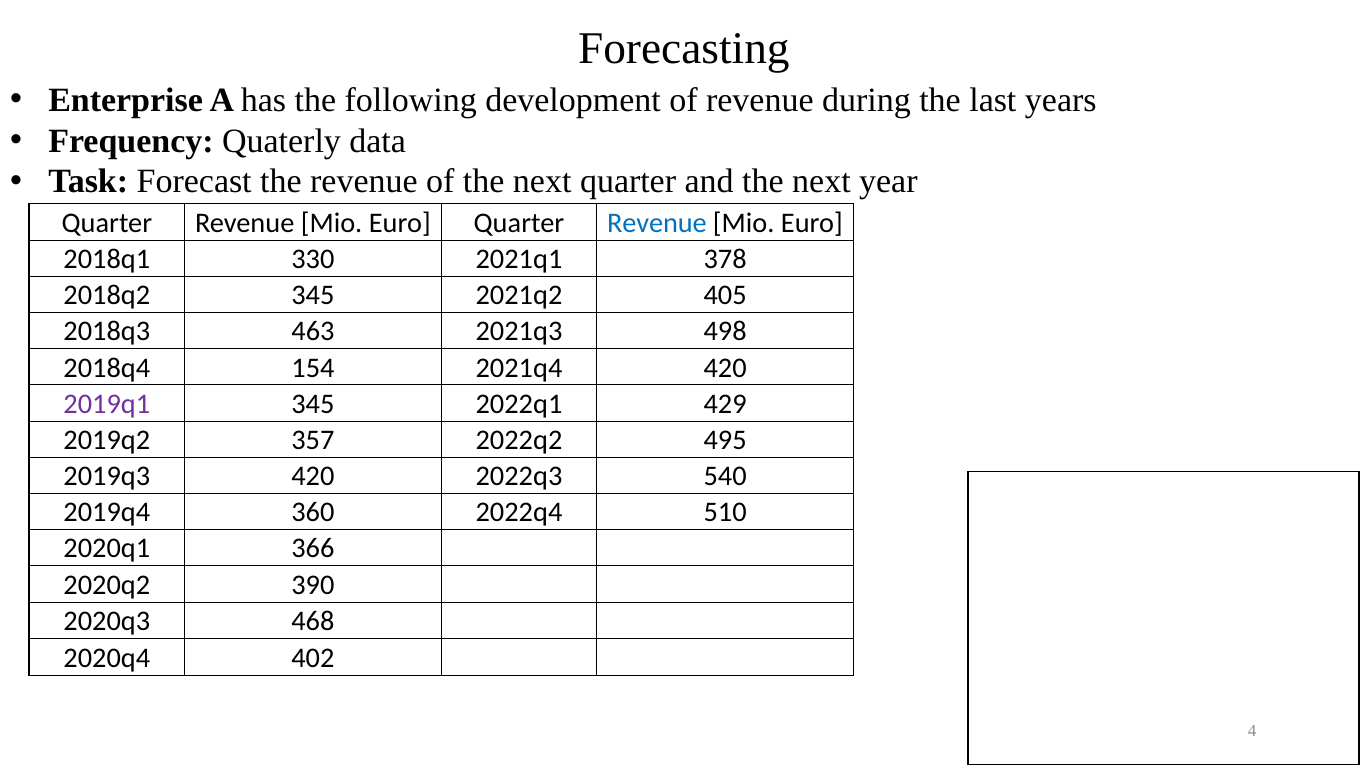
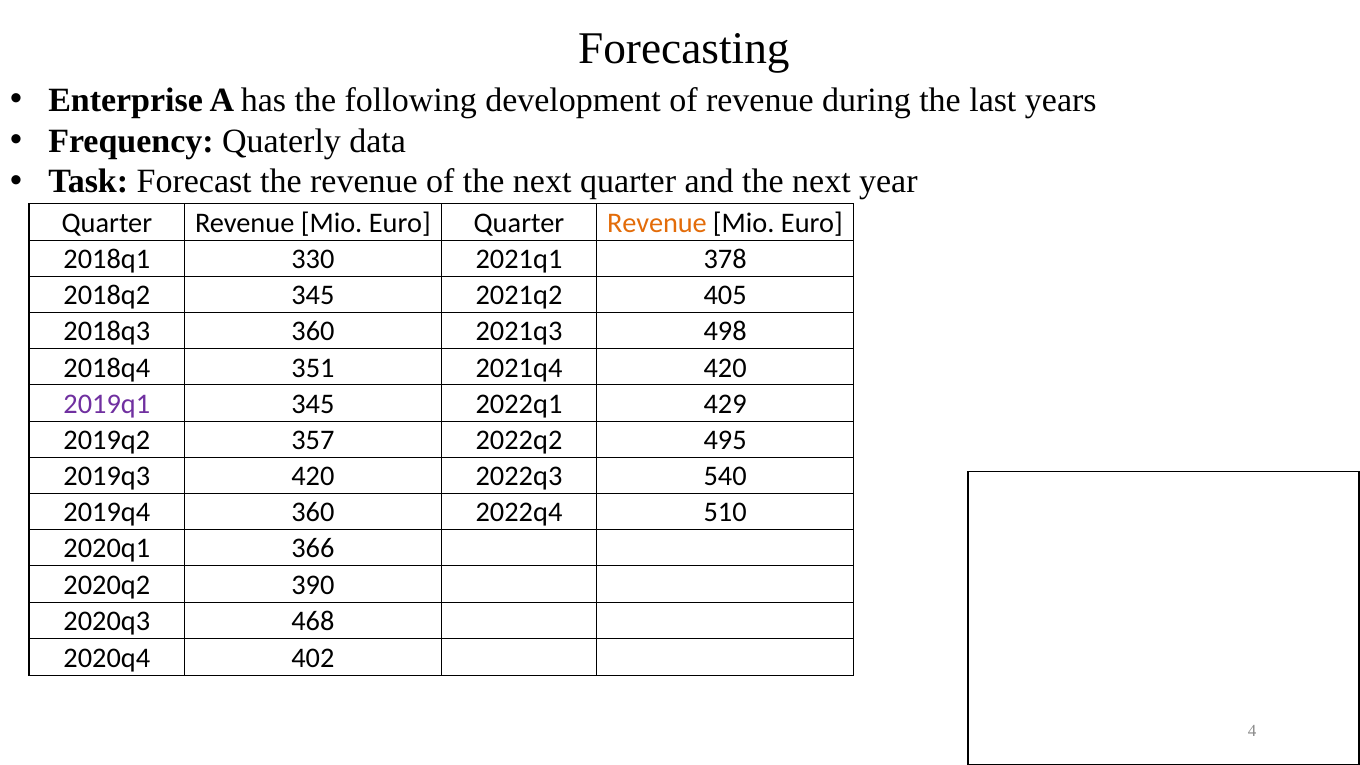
Revenue colour: blue -> orange (657, 223)
2018q3 463: 463 -> 360 (313, 332)
154: 154 -> 351 (313, 368)
